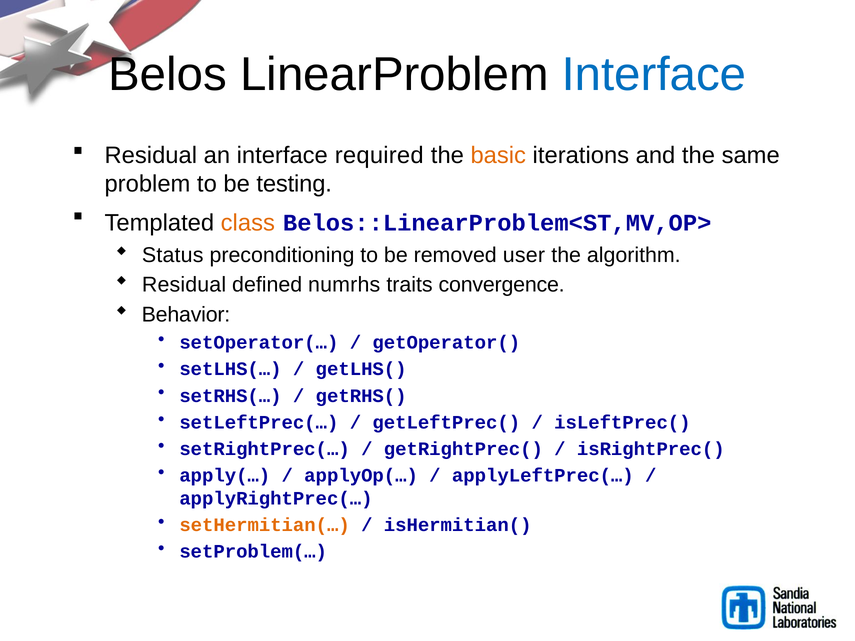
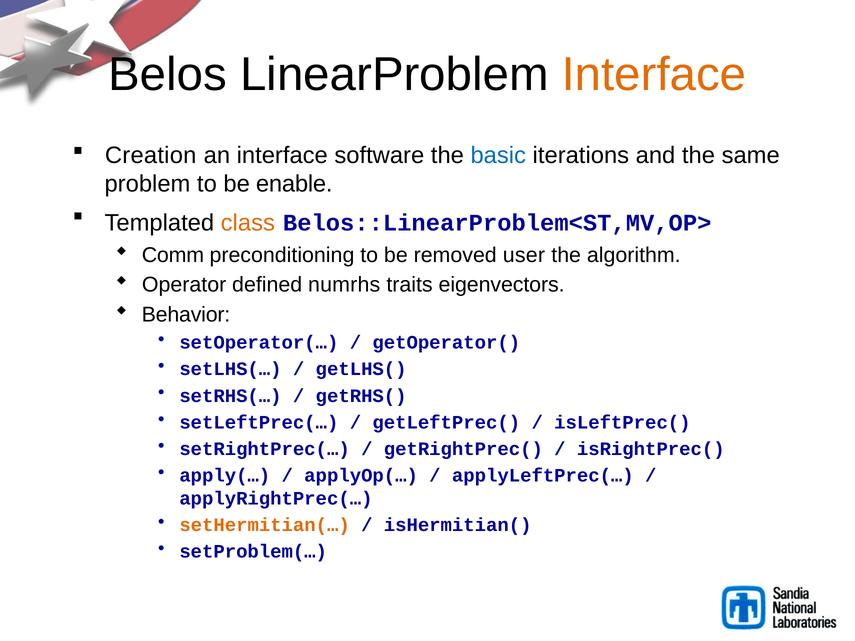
Interface colour: blue -> orange (654, 75)
Residual: Residual -> Creation (151, 155)
required: required -> software (379, 155)
basic colour: orange -> blue (498, 155)
testing: testing -> enable (294, 184)
Status: Status -> Comm (173, 255)
Residual: Residual -> Operator (184, 285)
convergence: convergence -> eigenvectors (502, 285)
